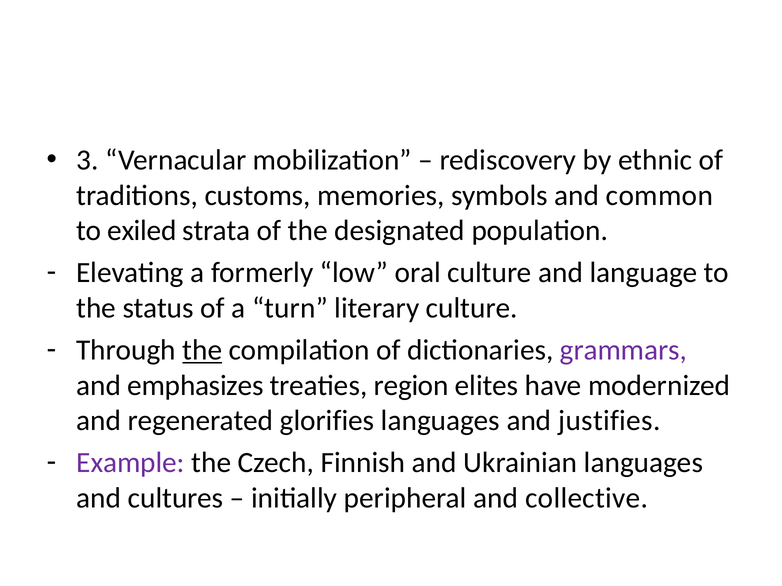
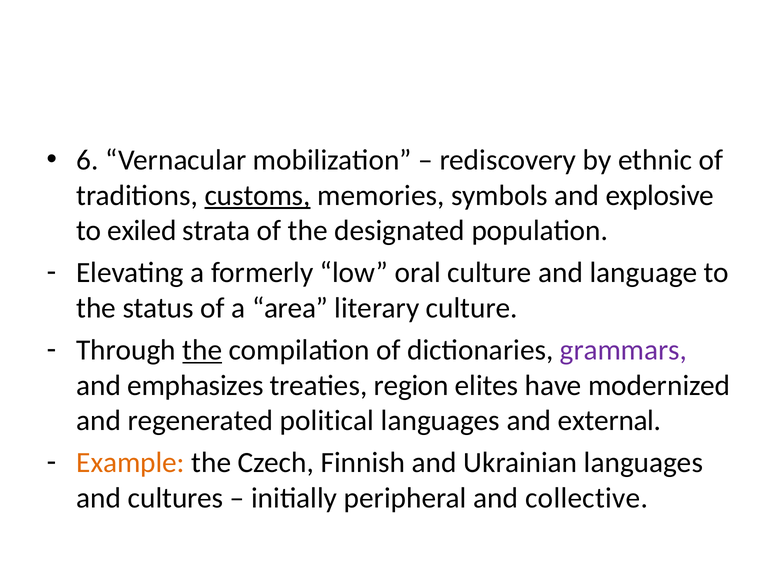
3: 3 -> 6 (87, 160)
customs underline: none -> present (258, 196)
common: common -> explosive (660, 196)
turn: turn -> area (290, 308)
glorifies: glorifies -> political (327, 421)
justifies: justifies -> external (610, 421)
Example colour: purple -> orange (131, 463)
